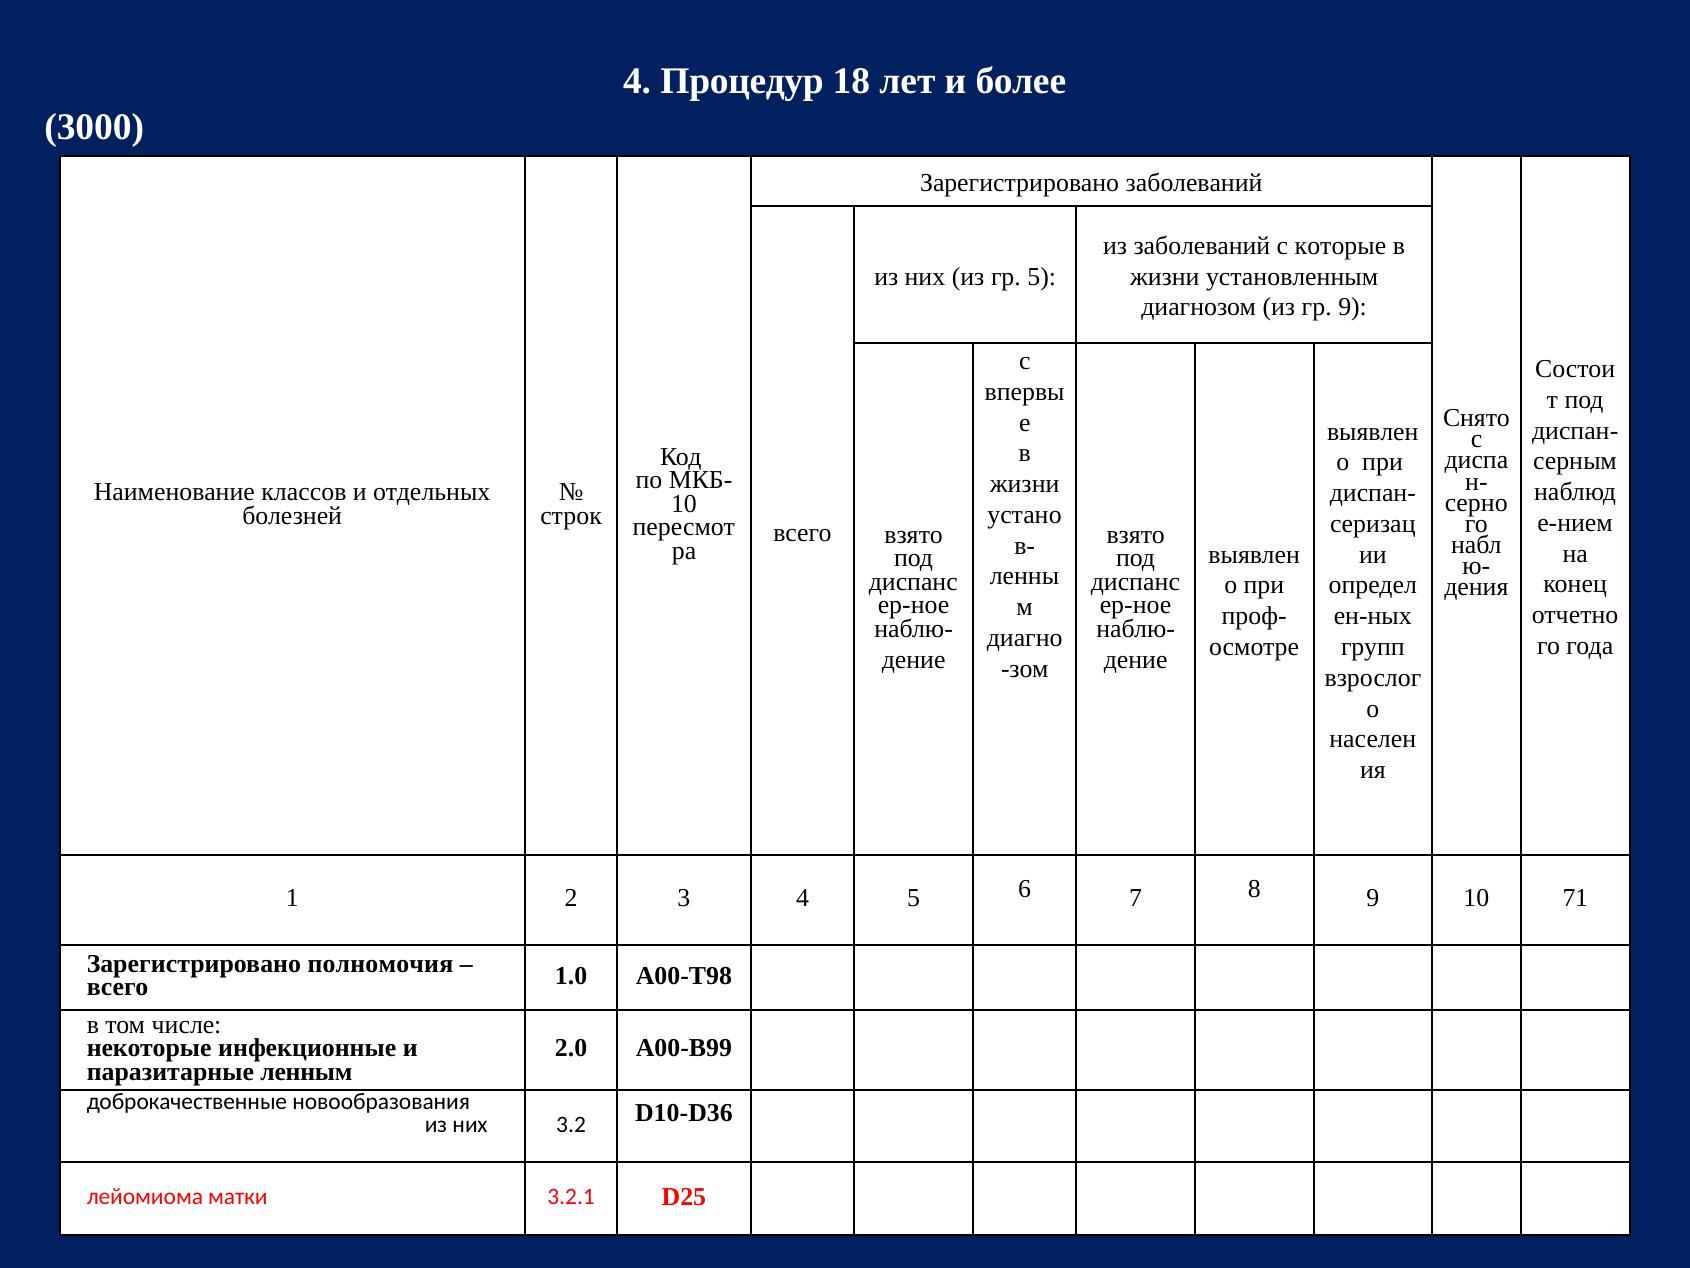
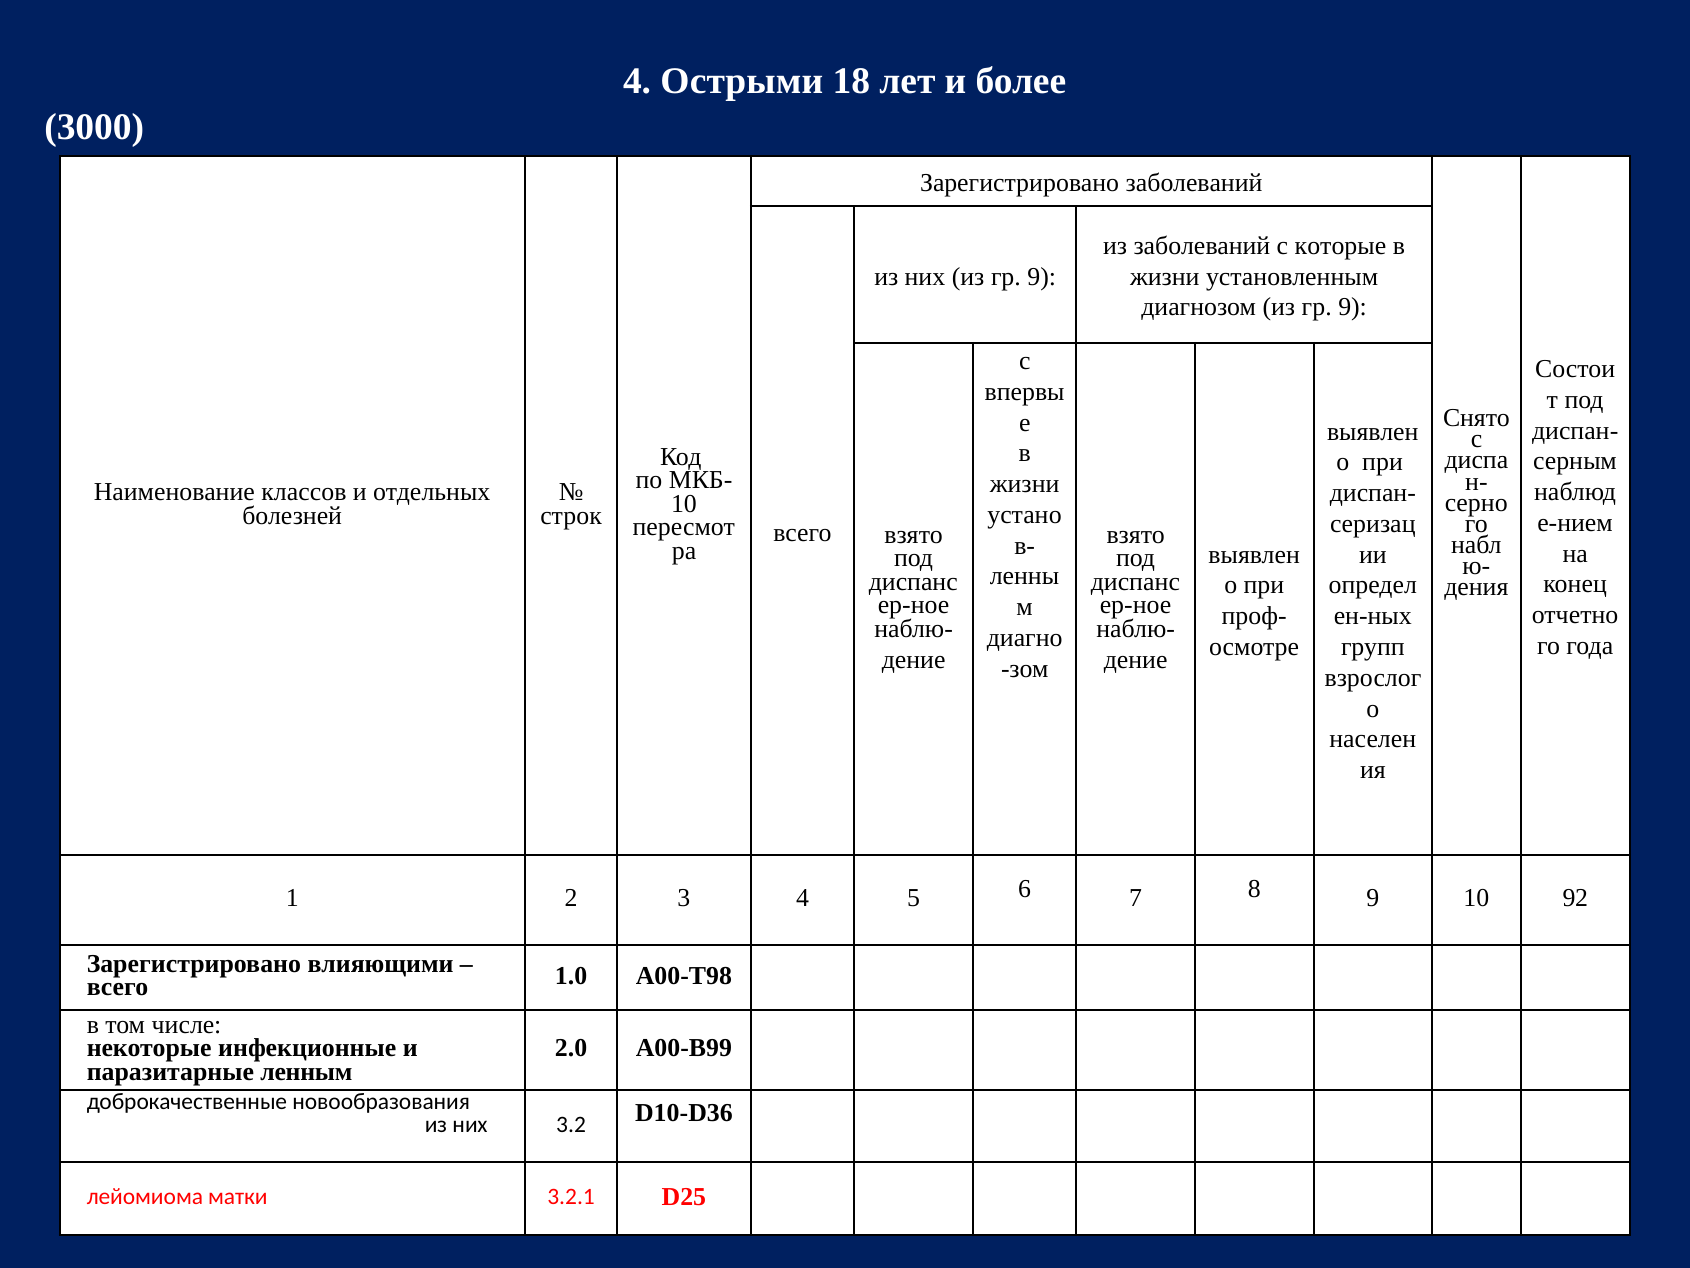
Процедур: Процедур -> Острыми (742, 82)
них из гр 5: 5 -> 9 (1042, 276)
71: 71 -> 92 (1575, 898)
полномочия: полномочия -> влияющими (381, 963)
